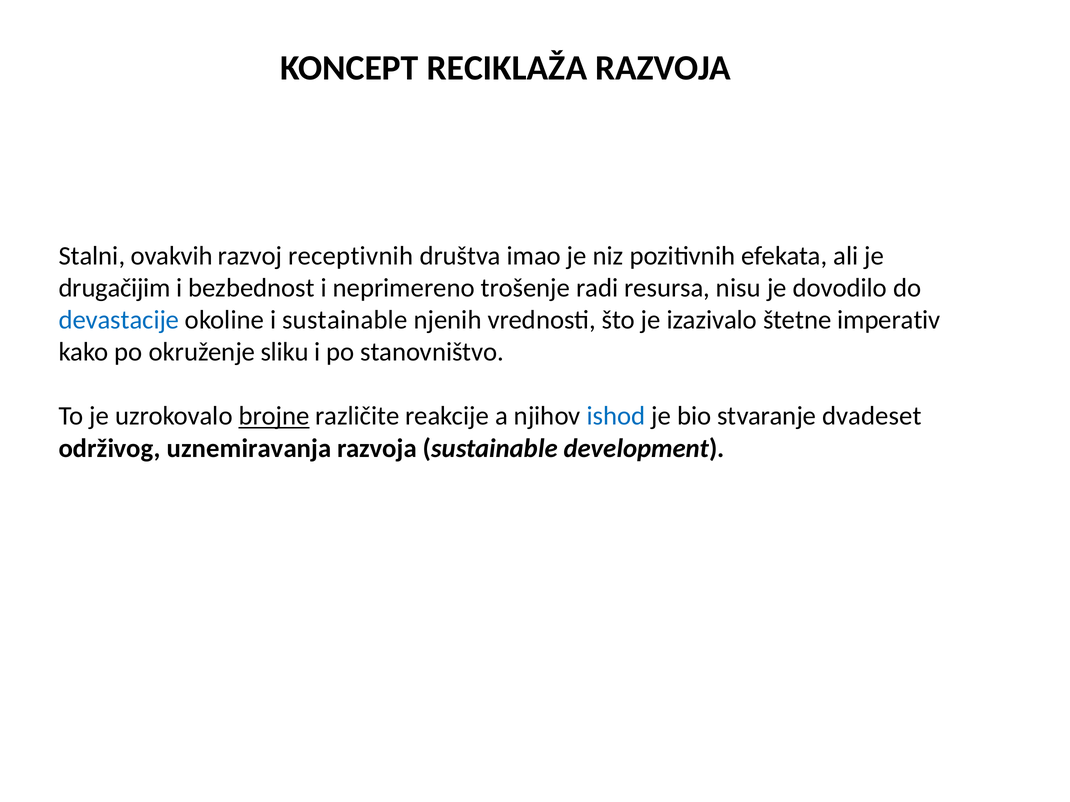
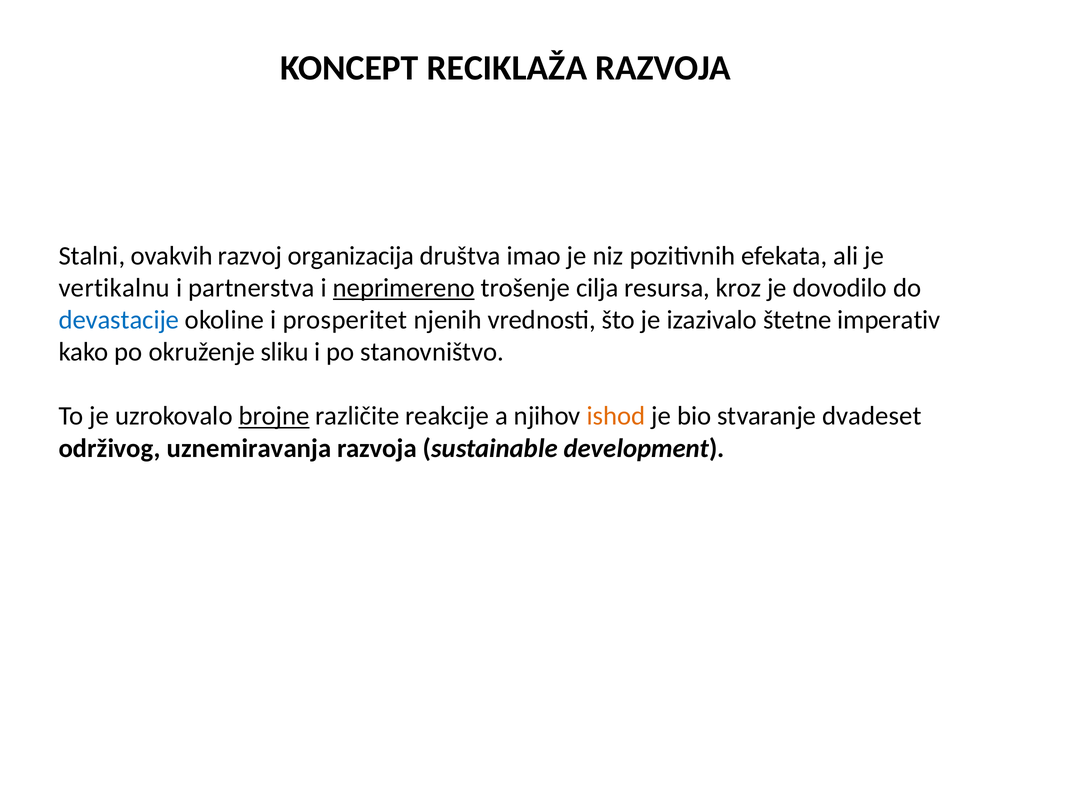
receptivnih: receptivnih -> organizacija (351, 256)
drugačijim: drugačijim -> vertikalnu (114, 288)
bezbednost: bezbednost -> partnerstva (251, 288)
neprimereno underline: none -> present (404, 288)
radi: radi -> cilja (597, 288)
nisu: nisu -> kroz (739, 288)
i sustainable: sustainable -> prosperitet (345, 320)
ishod colour: blue -> orange (616, 416)
